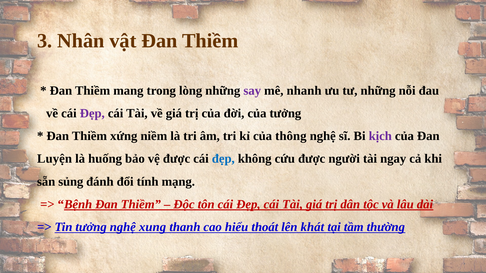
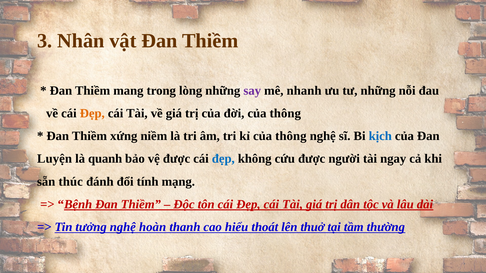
Đẹp colour: purple -> orange (92, 113)
đời của tưởng: tưởng -> thông (285, 113)
kịch colour: purple -> blue (380, 136)
huống: huống -> quanh (105, 159)
sủng: sủng -> thúc (71, 182)
xung: xung -> hoàn (153, 227)
khát: khát -> thuở (312, 227)
